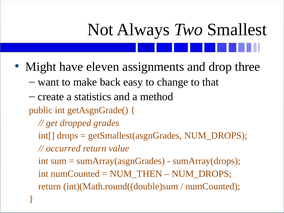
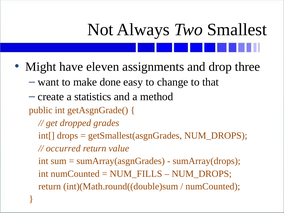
back: back -> done (110, 82)
NUM_THEN: NUM_THEN -> NUM_FILLS (136, 174)
